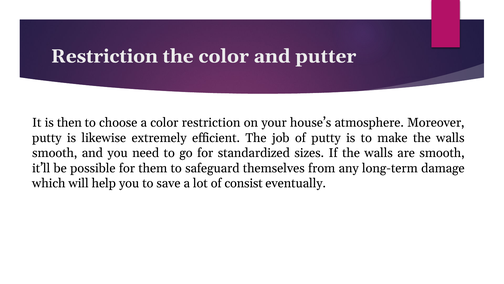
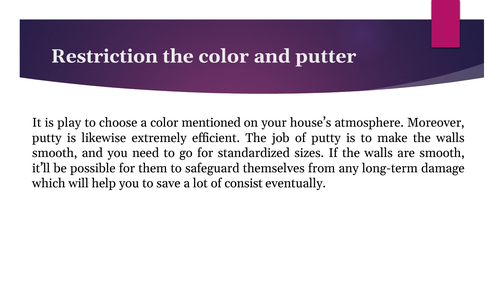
then: then -> play (69, 123)
color restriction: restriction -> mentioned (211, 123)
